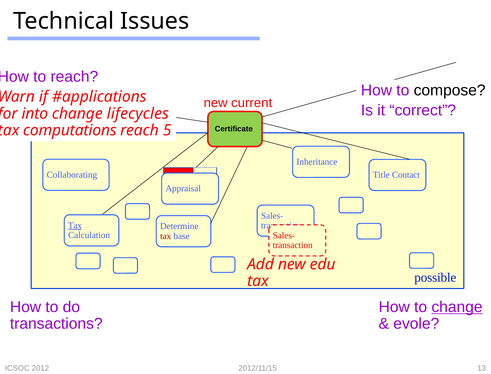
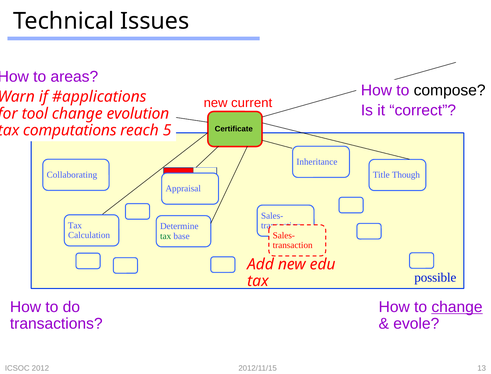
to reach: reach -> areas (74, 77)
into: into -> tool (35, 114)
lifecycles: lifecycles -> evolution (138, 114)
Contact: Contact -> Though (406, 175)
Tax underline: present -> none (75, 225)
tax colour: red -> green (166, 236)
